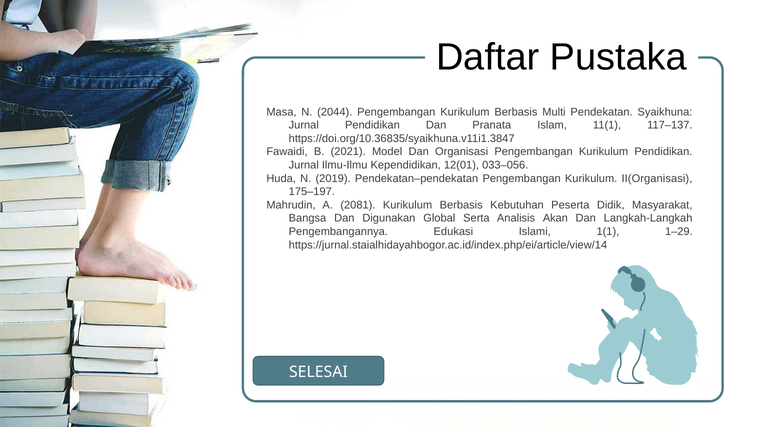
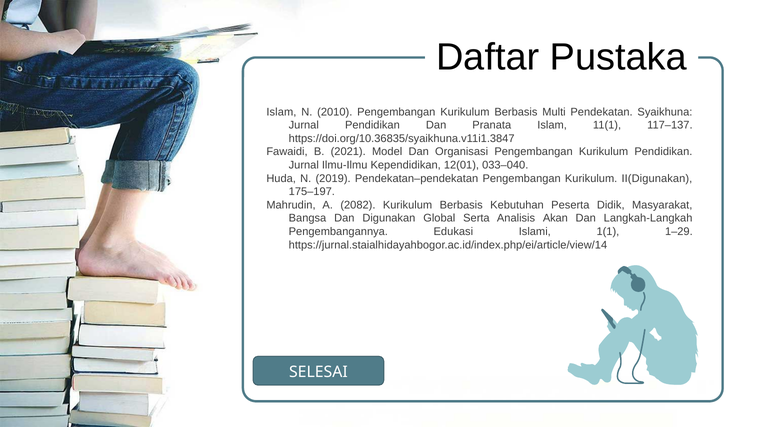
Masa: Masa -> Islam (281, 112)
2044: 2044 -> 2010 (335, 112)
033–056: 033–056 -> 033–040 (505, 165)
II(Organisasi: II(Organisasi -> II(Digunakan (657, 178)
2081: 2081 -> 2082 (358, 205)
